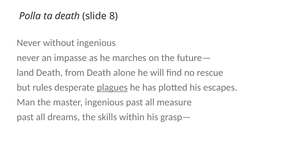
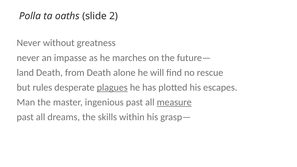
ta death: death -> oaths (67, 16)
8: 8 -> 2 (114, 16)
without ingenious: ingenious -> greatness (96, 43)
measure underline: none -> present (174, 102)
